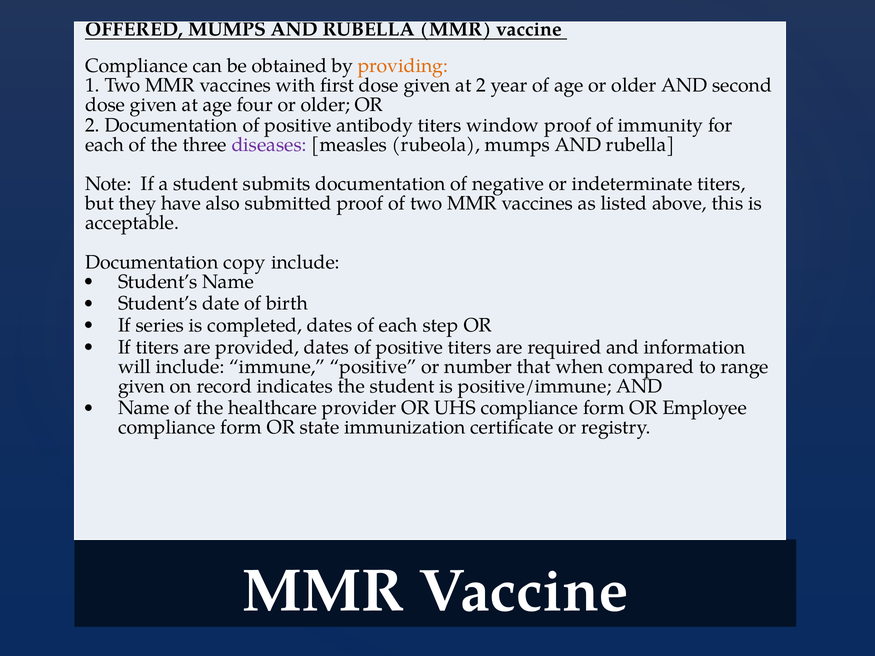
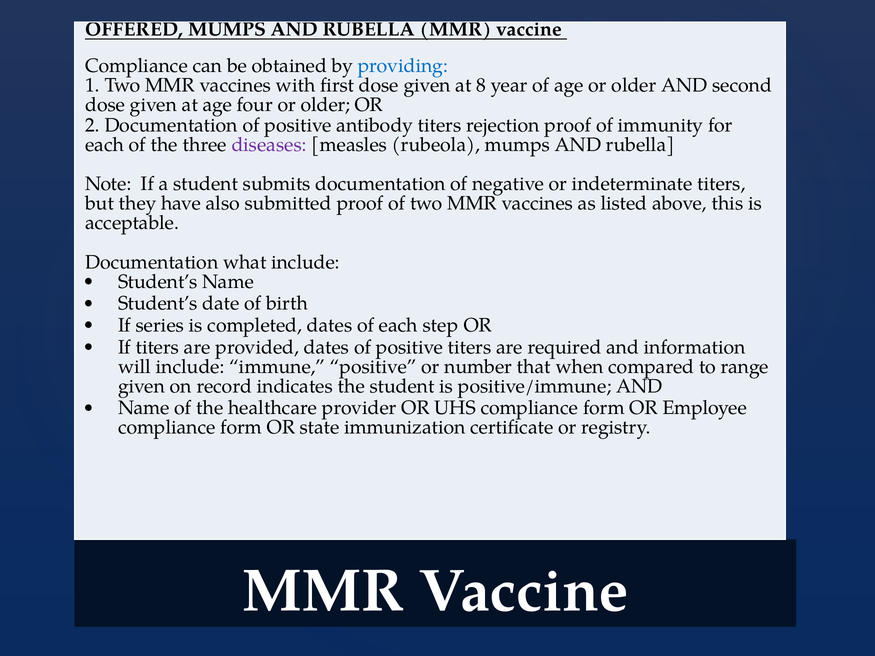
providing colour: orange -> blue (403, 66)
at 2: 2 -> 8 (481, 85)
window: window -> rejection (503, 125)
copy: copy -> what (245, 262)
